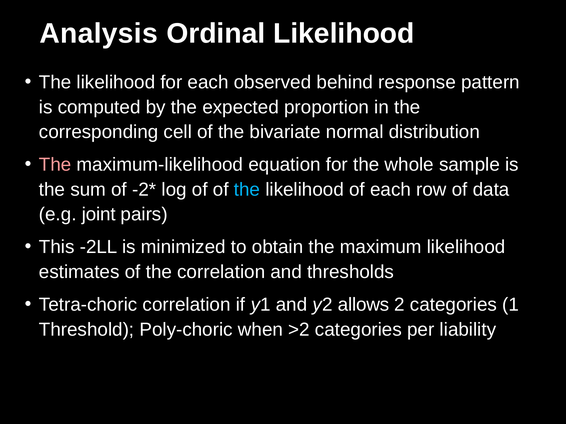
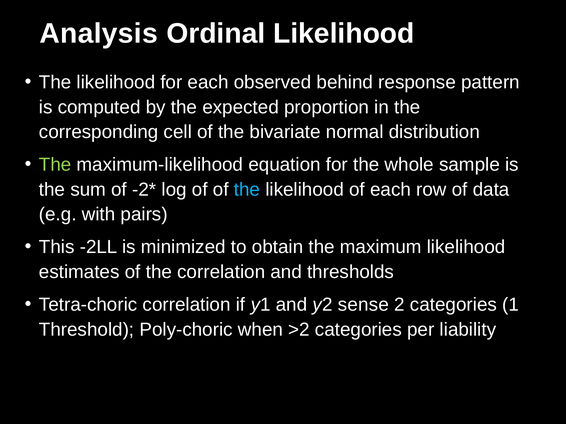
The colour: pink -> light green (55, 165)
joint: joint -> with (99, 215)
allows: allows -> sense (363, 305)
